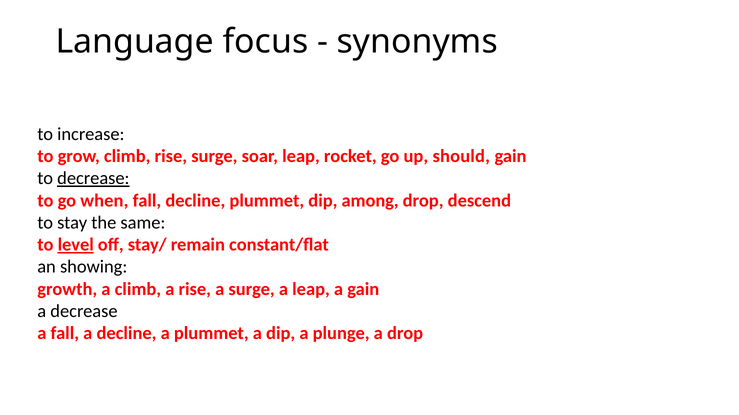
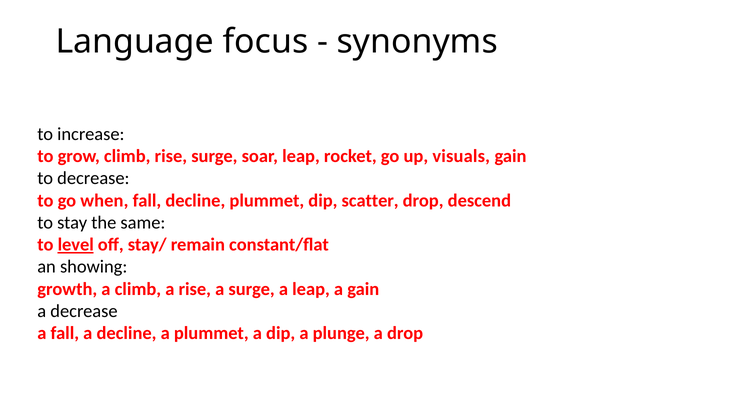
should: should -> visuals (461, 156)
decrease underline: present -> none (93, 179)
among: among -> scatter (370, 201)
